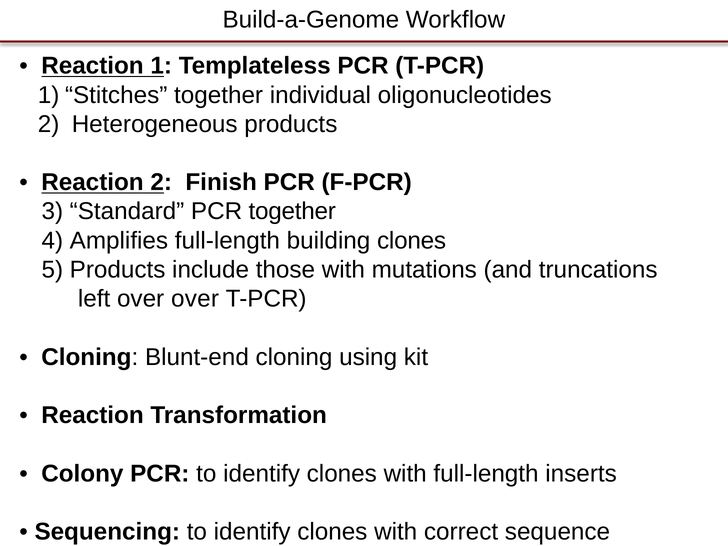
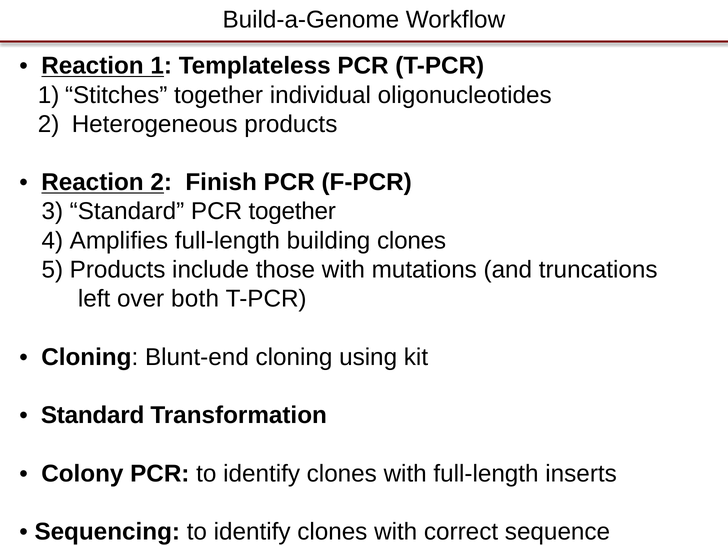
over over: over -> both (195, 299)
Reaction: Reaction -> Standard (93, 415)
